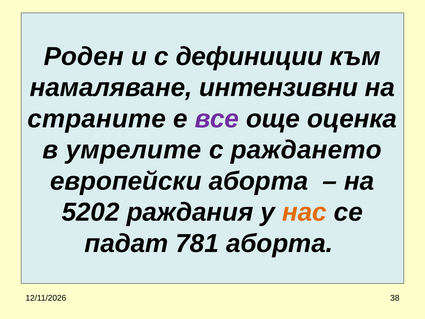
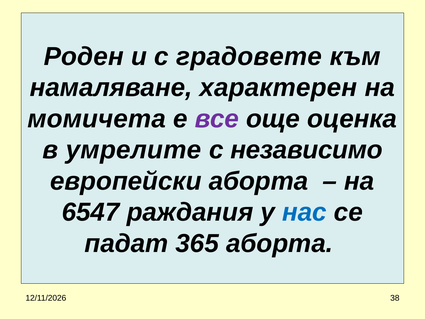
дефиниции: дефиниции -> градовете (249, 56)
интензивни: интензивни -> характерен (278, 88)
страните: страните -> момичета (97, 119)
раждането: раждането -> независимо (307, 150)
5202: 5202 -> 6547 (91, 212)
нас colour: orange -> blue (304, 212)
781: 781 -> 365 (197, 243)
